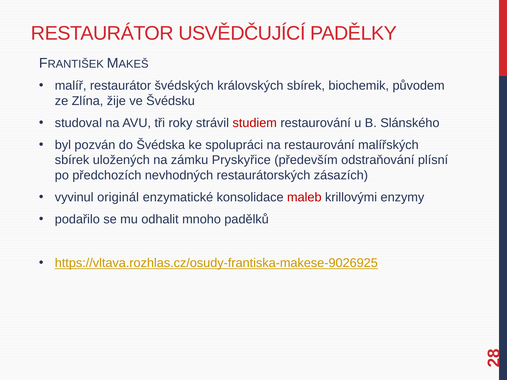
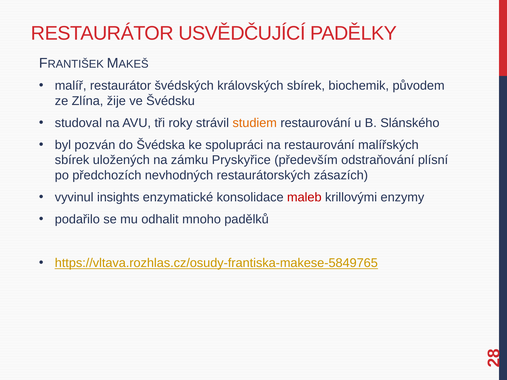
studiem colour: red -> orange (255, 123)
originál: originál -> insights (118, 197)
https://vltava.rozhlas.cz/osudy-frantiska-makese-9026925: https://vltava.rozhlas.cz/osudy-frantiska-makese-9026925 -> https://vltava.rozhlas.cz/osudy-frantiska-makese-5849765 (216, 263)
